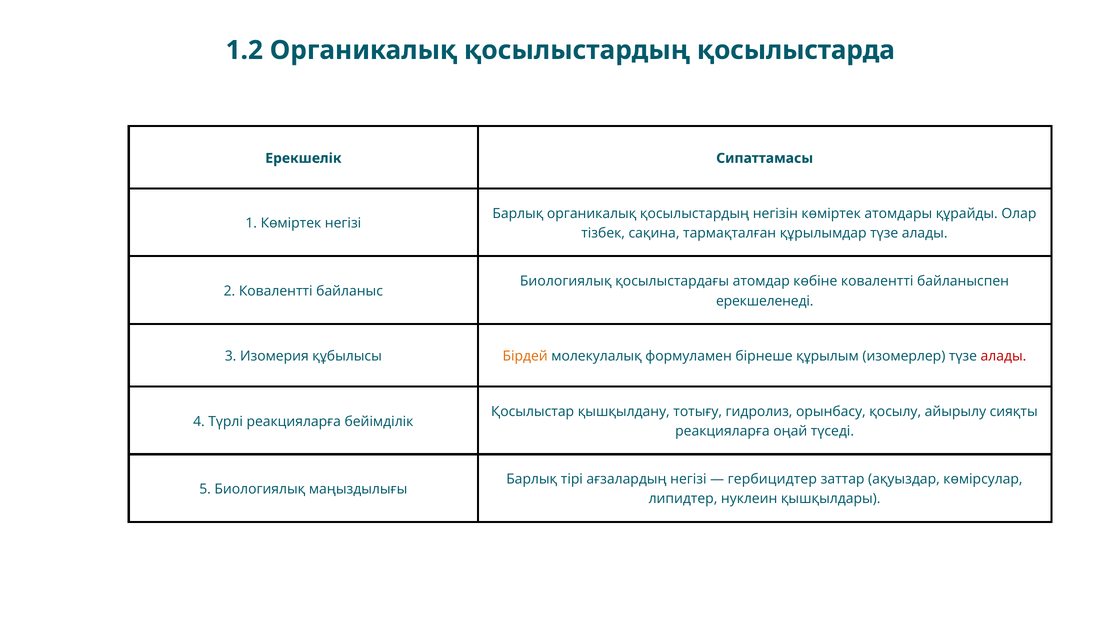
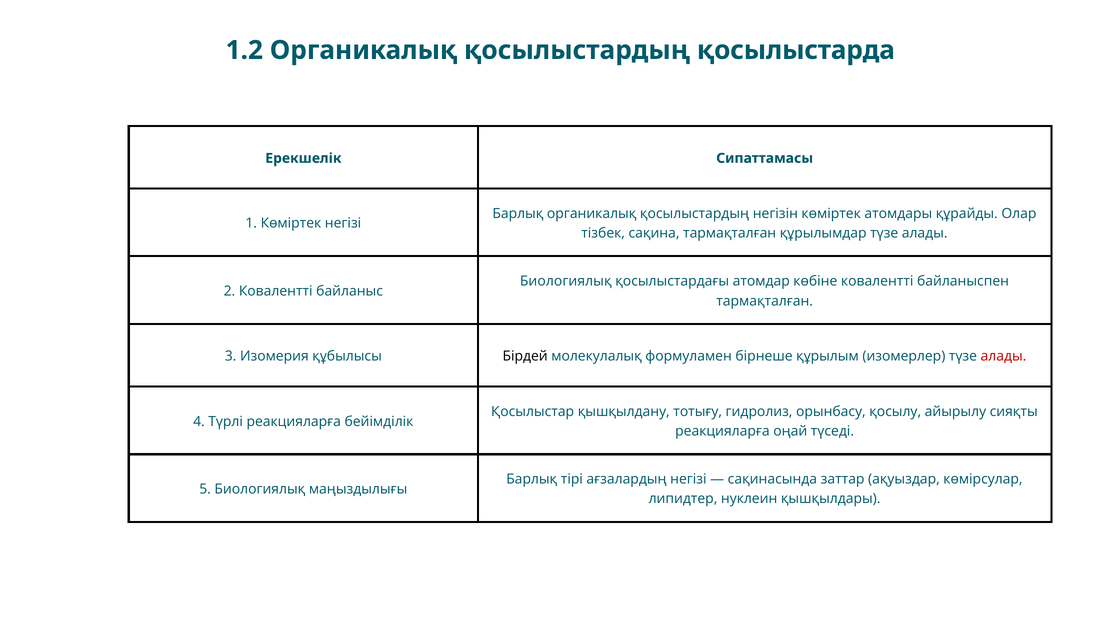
ерекшеленеді: ерекшеленеді -> тармақталған (765, 301)
Бірдей colour: orange -> black (525, 356)
гербицидтер: гербицидтер -> сақинасында (772, 479)
